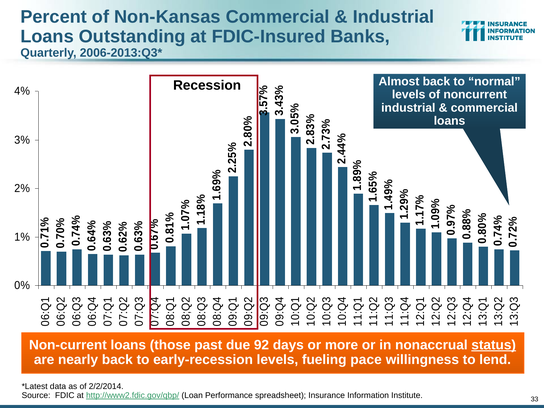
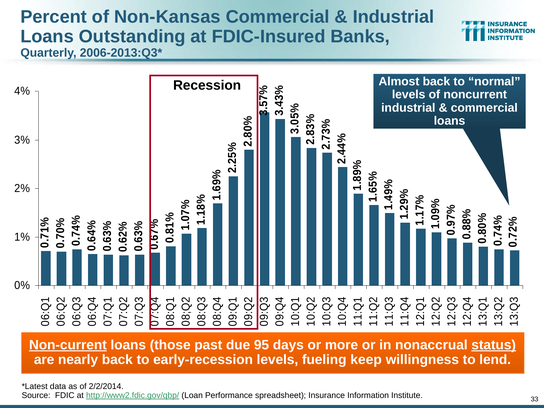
Non-current underline: none -> present (68, 345)
92: 92 -> 95 (261, 345)
pace: pace -> keep (366, 360)
